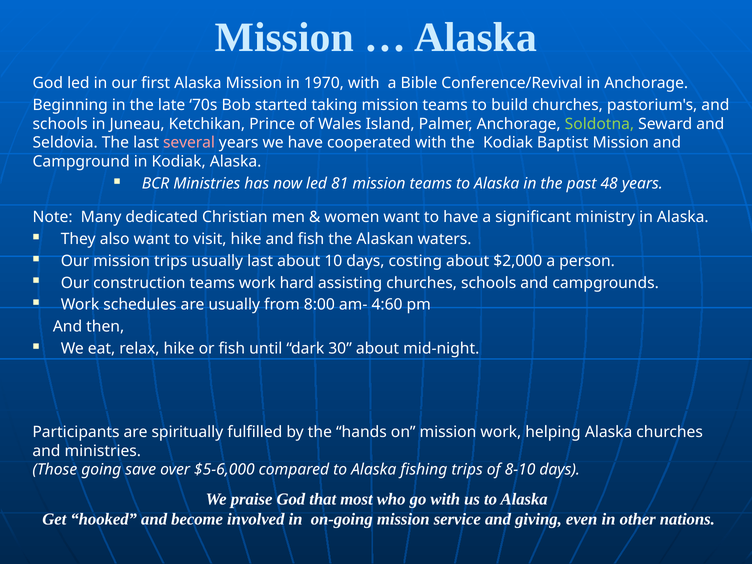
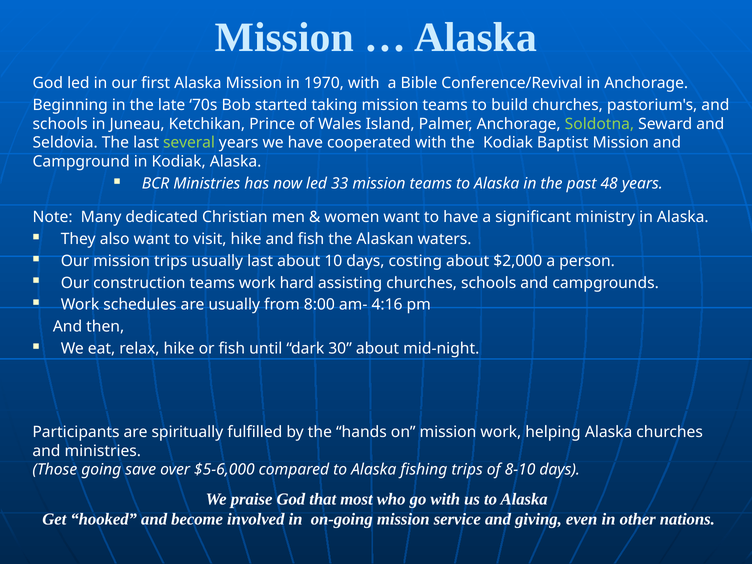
several colour: pink -> light green (189, 143)
81: 81 -> 33 (340, 183)
4:60: 4:60 -> 4:16 (387, 305)
